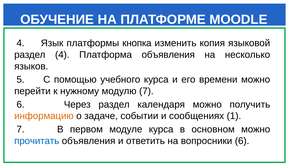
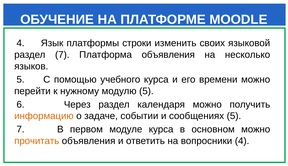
кнопка: кнопка -> строки (137, 43)
копия: копия -> своих (212, 43)
раздел 4: 4 -> 7 (62, 55)
модулю 7: 7 -> 5 (146, 91)
сообщениях 1: 1 -> 5 (234, 116)
прочитать colour: blue -> orange (37, 141)
вопросники 6: 6 -> 4 (242, 141)
